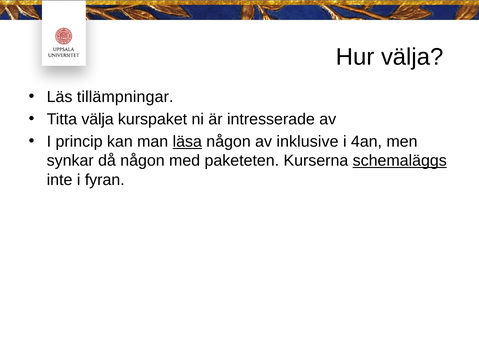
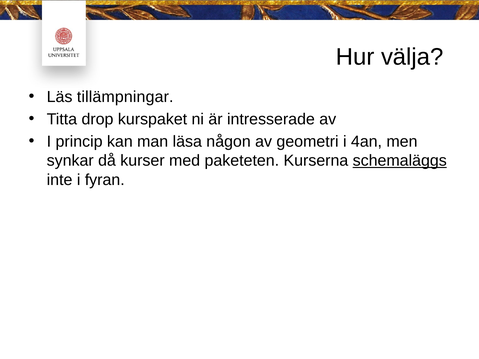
Titta välja: välja -> drop (98, 119)
läsa underline: present -> none (187, 142)
inklusive: inklusive -> geometri (308, 142)
då någon: någon -> kurser (142, 161)
